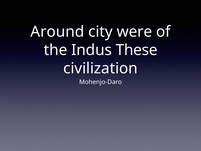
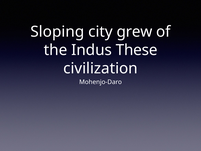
Around: Around -> Sloping (57, 32)
were: were -> grew (134, 32)
